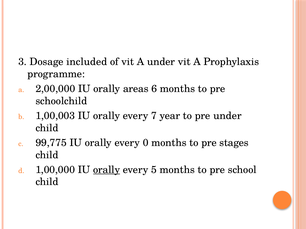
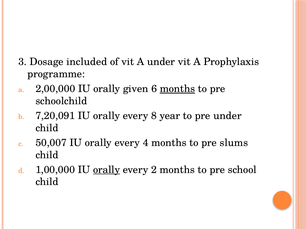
areas: areas -> given (136, 89)
months underline: none -> present (177, 89)
1,00,003: 1,00,003 -> 7,20,091 (55, 116)
7: 7 -> 8 (154, 116)
99,775: 99,775 -> 50,007 (51, 143)
0: 0 -> 4 (146, 143)
stages: stages -> slums (234, 143)
5: 5 -> 2 (154, 170)
